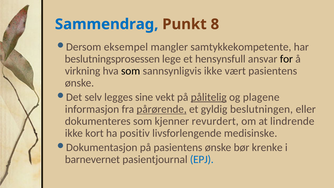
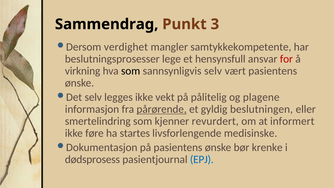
Sammendrag colour: blue -> black (107, 24)
8: 8 -> 3 (215, 24)
eksempel: eksempel -> verdighet (126, 47)
beslutningsprosessen: beslutningsprosessen -> beslutningsprosesser (112, 59)
for colour: black -> red (286, 59)
sannsynligvis ikke: ikke -> selv (213, 71)
legges sine: sine -> ikke (144, 97)
pålitelig underline: present -> none (209, 97)
dokumenteres: dokumenteres -> smertelindring (98, 121)
lindrende: lindrende -> informert (292, 121)
kort: kort -> føre (94, 133)
positiv: positiv -> startes (135, 133)
barnevernet: barnevernet -> dødsprosess (92, 159)
